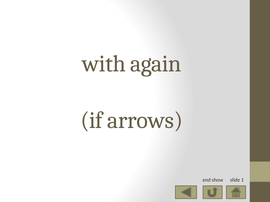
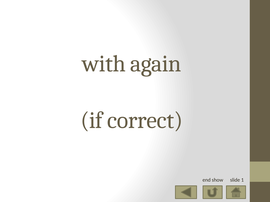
arrows: arrows -> correct (145, 121)
